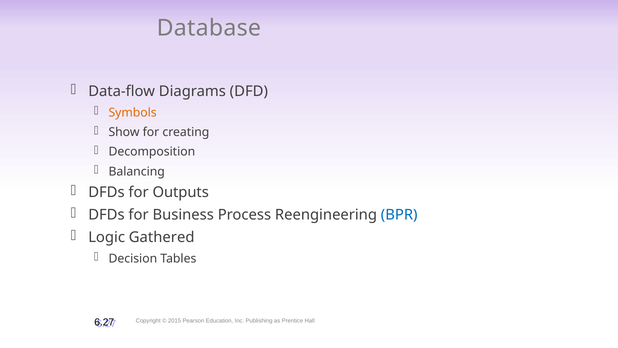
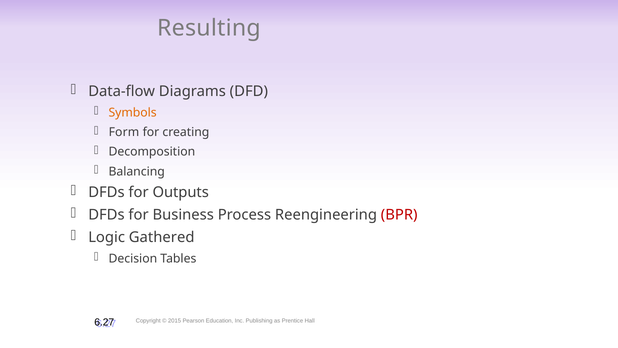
Database: Database -> Resulting (209, 28)
Show: Show -> Form (124, 132)
BPR colour: blue -> red (399, 215)
